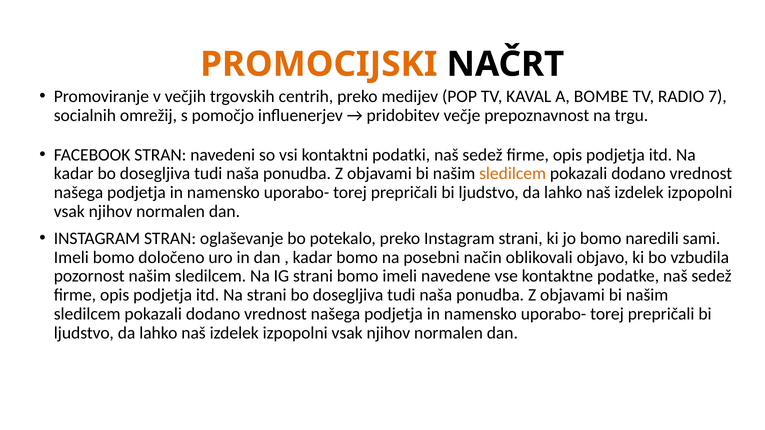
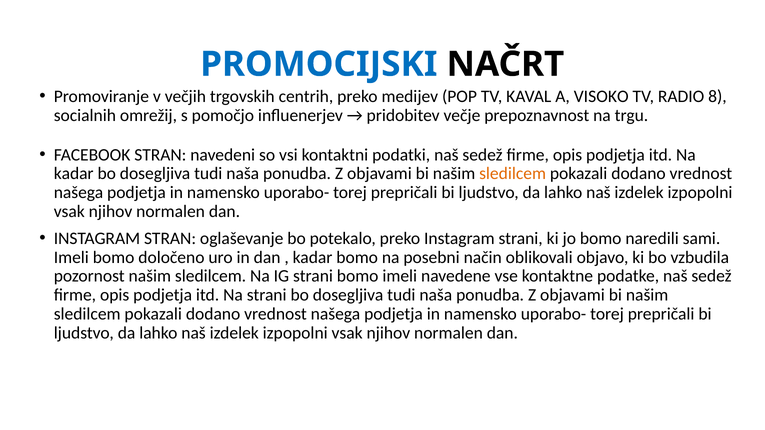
PROMOCIJSKI colour: orange -> blue (319, 64)
BOMBE: BOMBE -> VISOKO (601, 96)
7: 7 -> 8 (717, 96)
